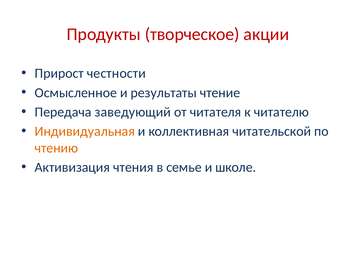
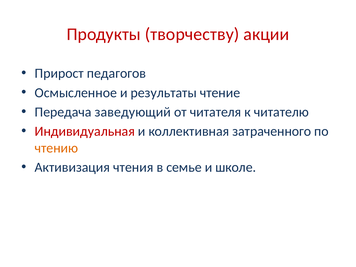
творческое: творческое -> творчеству (192, 34)
честности: честности -> педагогов (116, 73)
Индивидуальная colour: orange -> red (85, 131)
читательской: читательской -> затраченного (272, 131)
